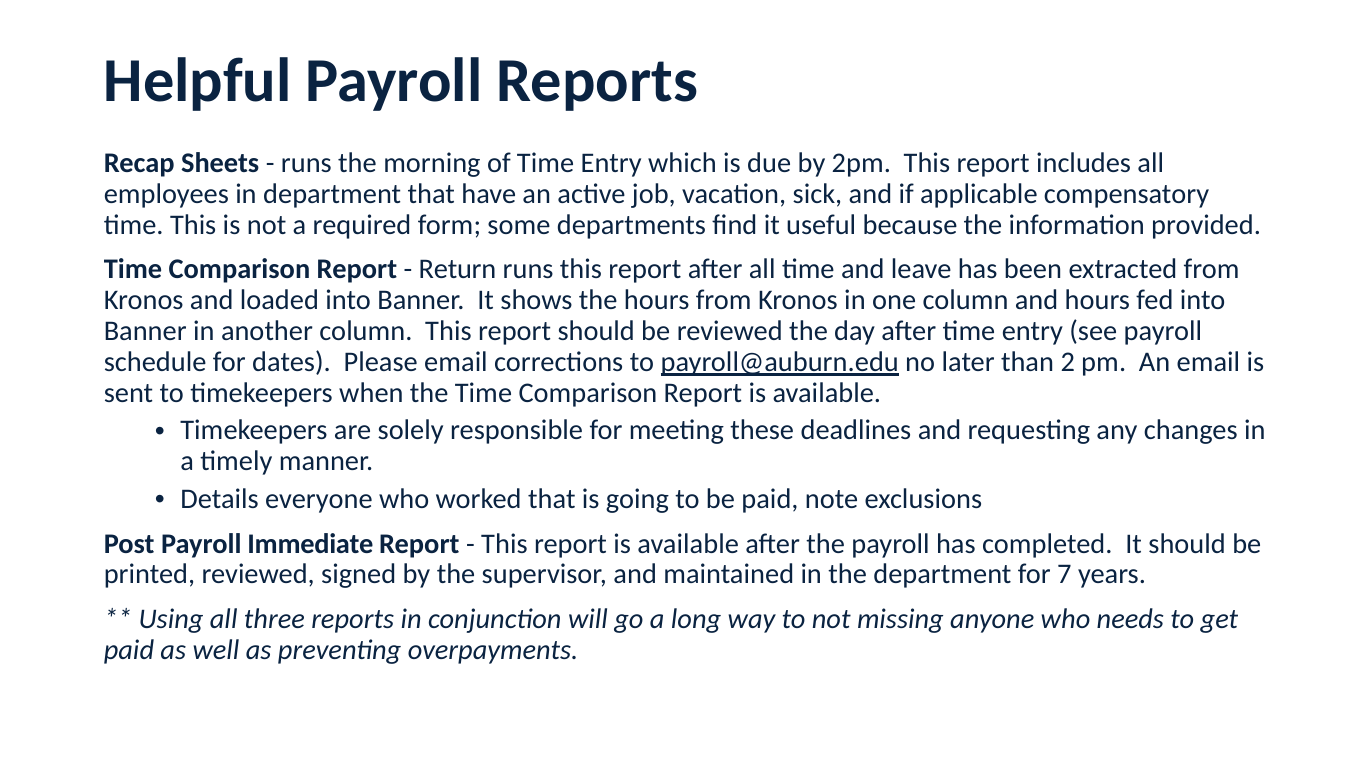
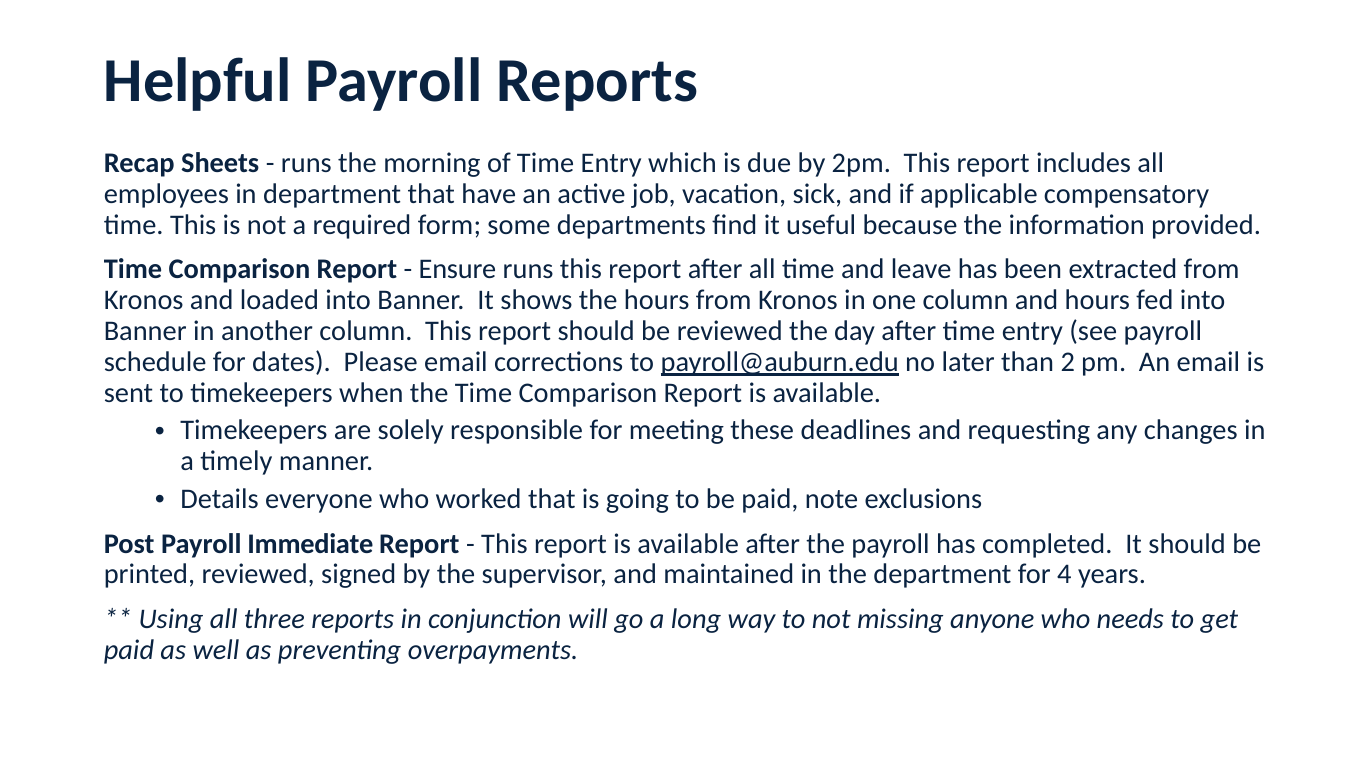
Return: Return -> Ensure (458, 270)
7: 7 -> 4 (1064, 575)
